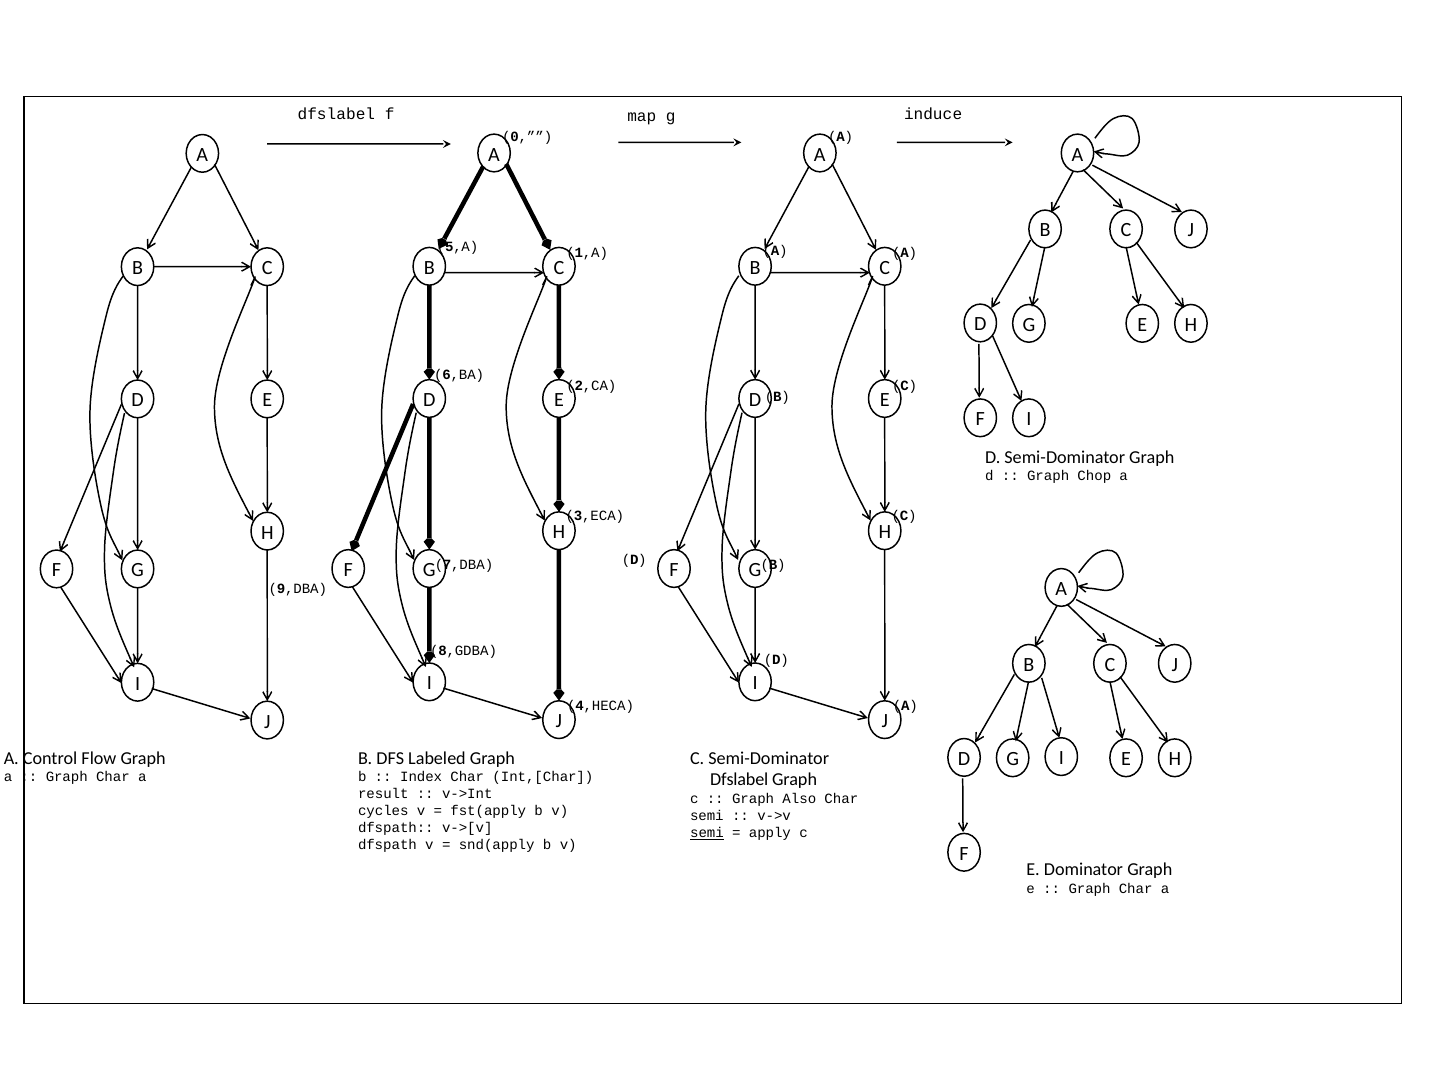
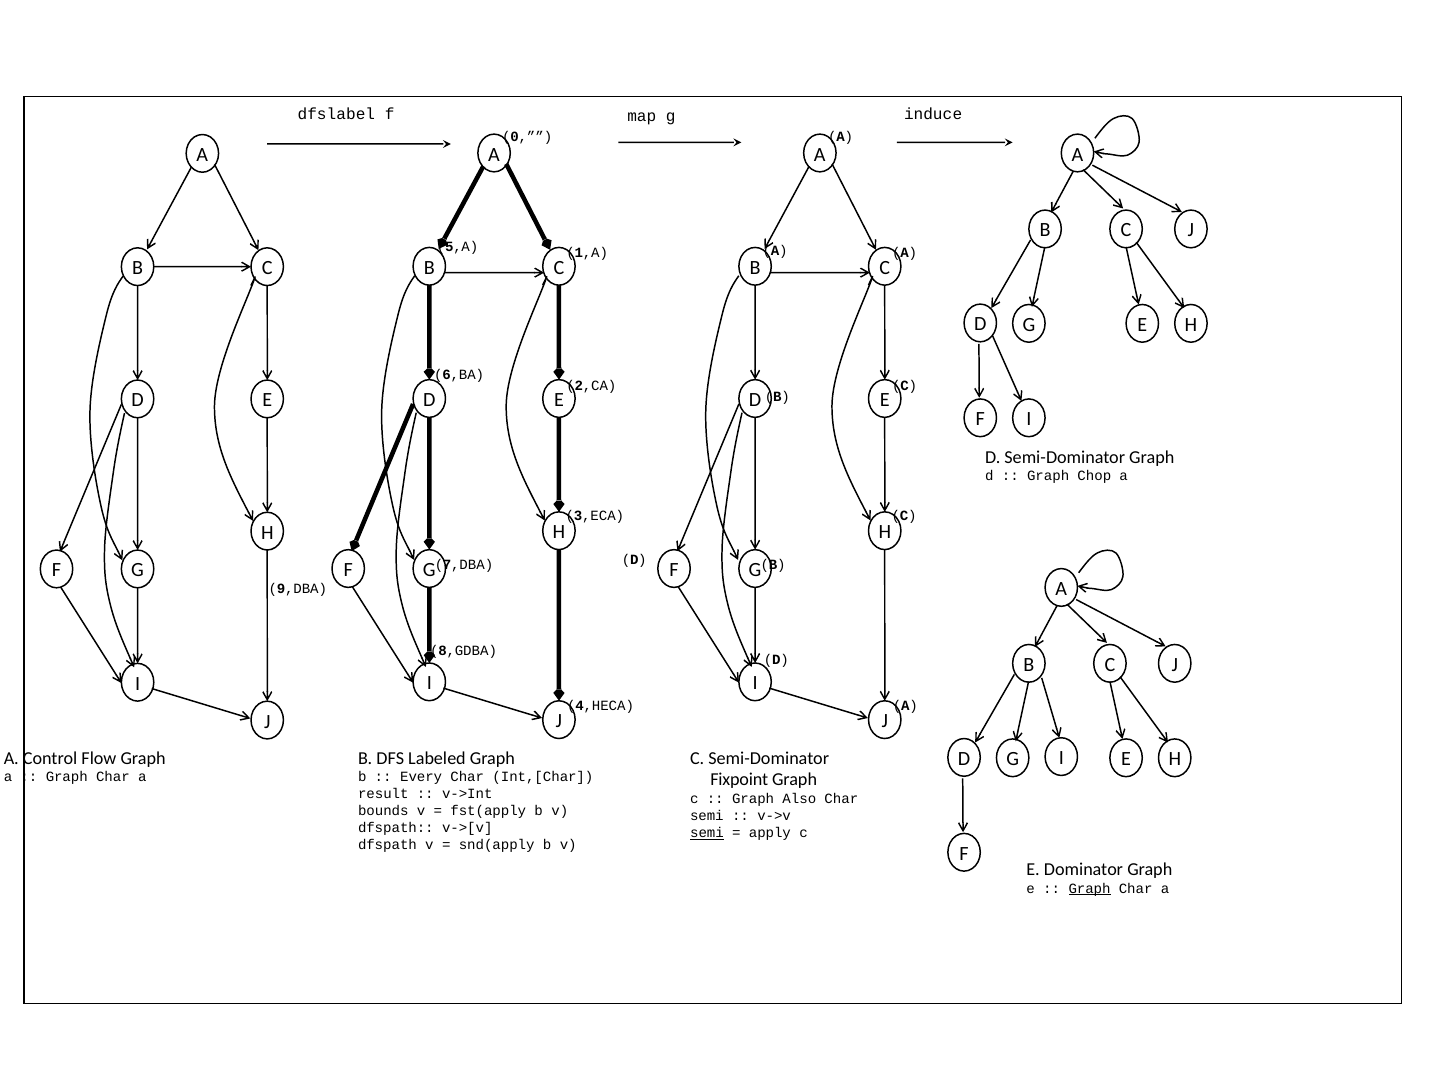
Index: Index -> Every (421, 777)
Dfslabel: Dfslabel -> Fixpoint (739, 780)
cycles: cycles -> bounds (383, 811)
Graph underline: none -> present (1090, 888)
